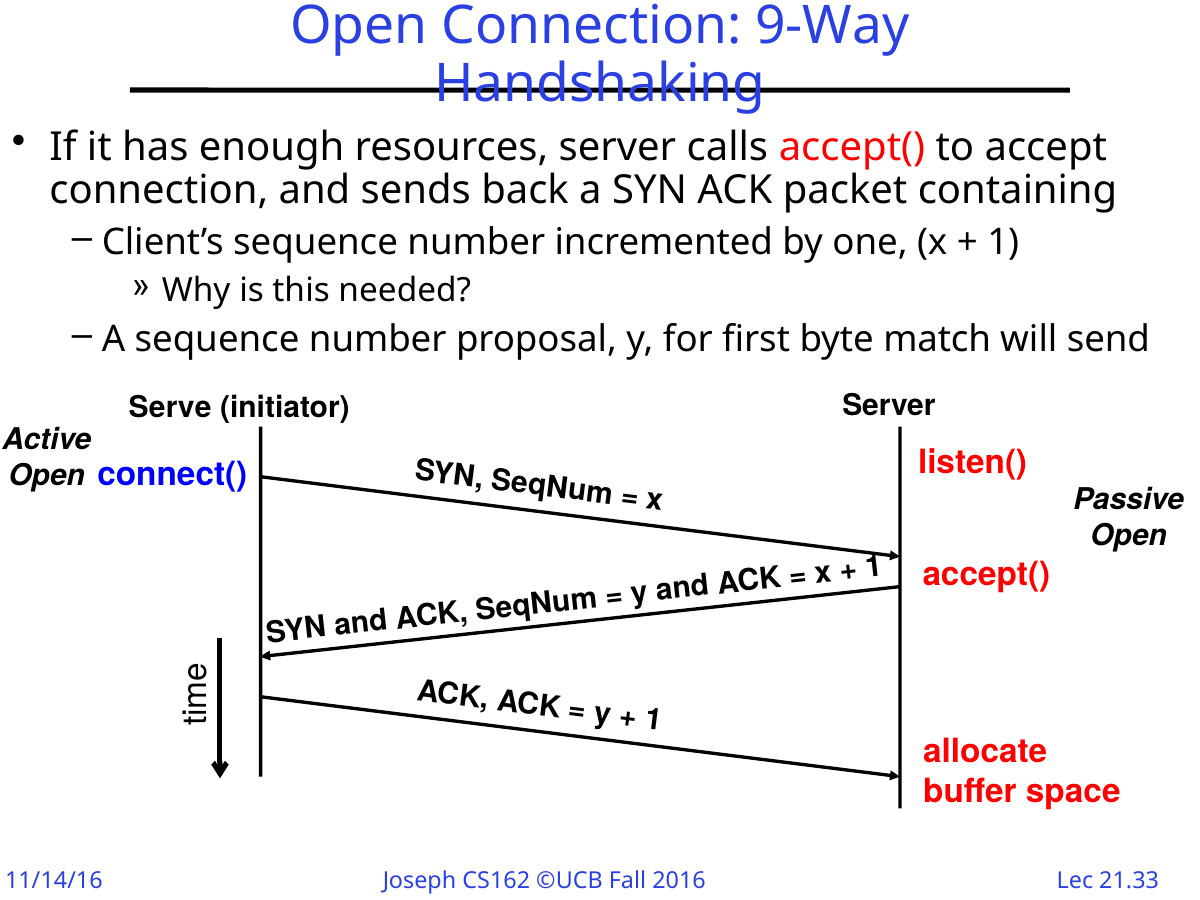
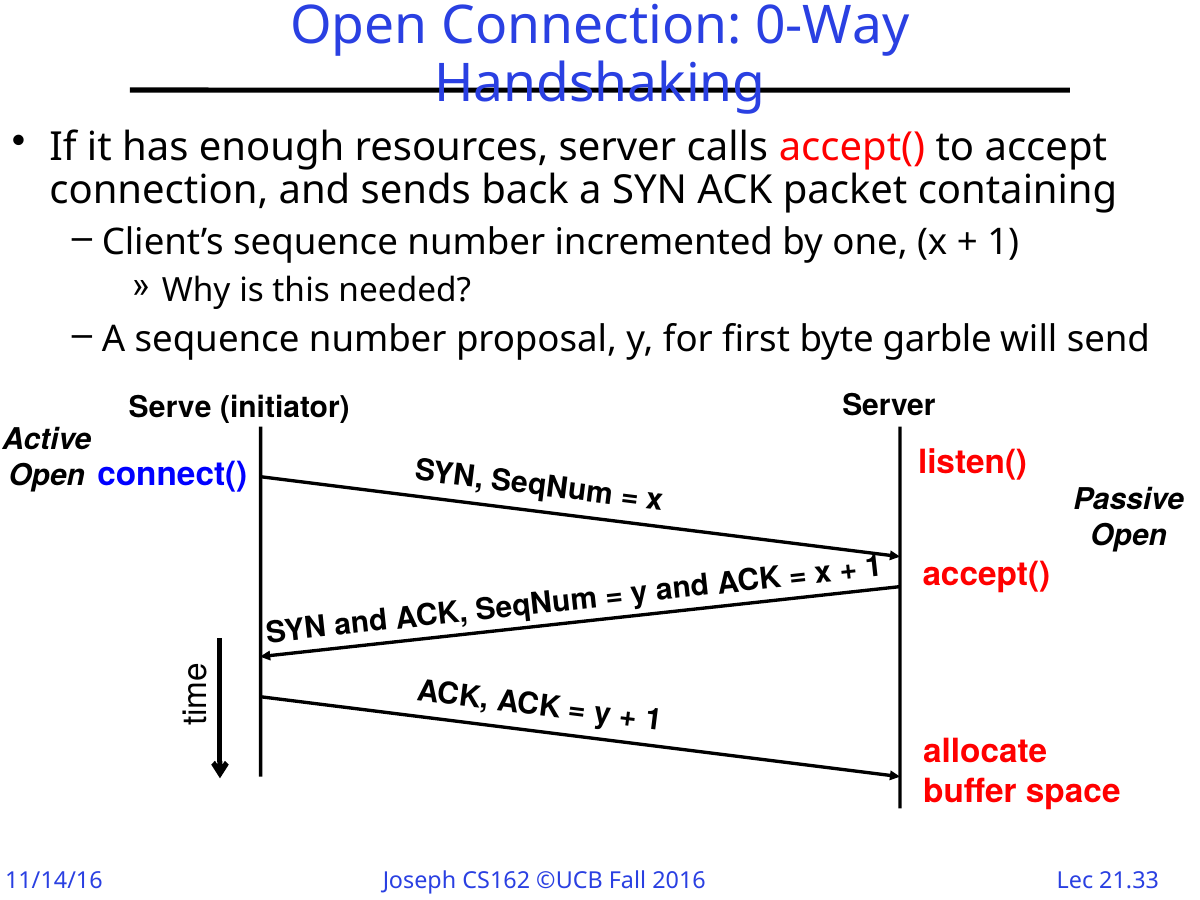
9-Way: 9-Way -> 0-Way (832, 26)
match: match -> garble (937, 339)
